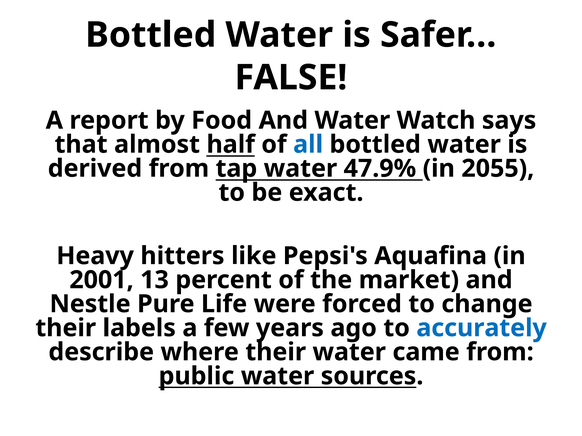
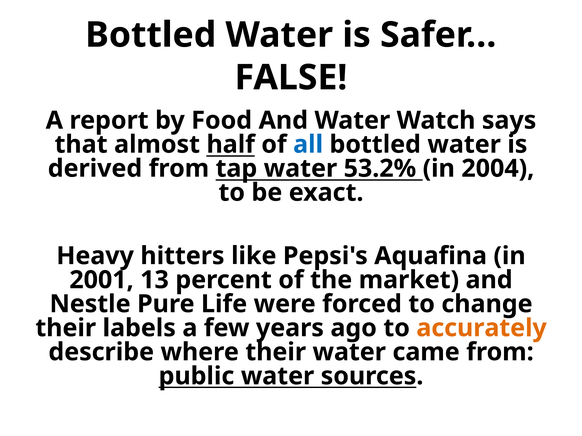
47.9%: 47.9% -> 53.2% (380, 169)
2055: 2055 -> 2004 (498, 169)
accurately colour: blue -> orange (482, 328)
